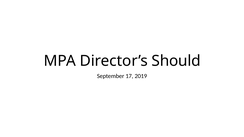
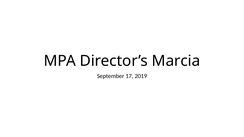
Should: Should -> Marcia (176, 61)
